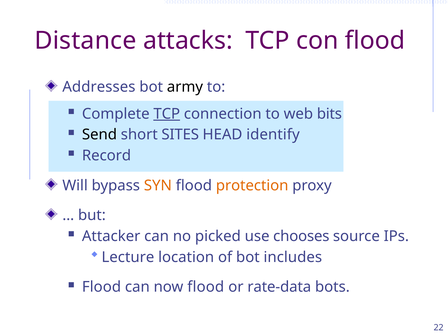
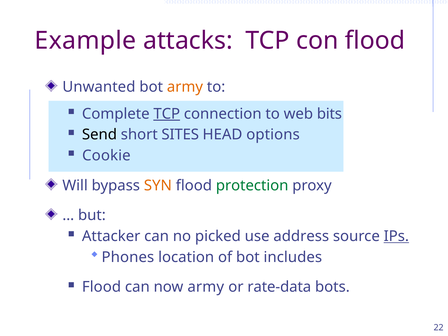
Distance: Distance -> Example (85, 41)
Addresses: Addresses -> Unwanted (99, 87)
army colour: black -> orange (185, 87)
identify: identify -> options (273, 135)
Record: Record -> Cookie (106, 156)
protection colour: orange -> green (252, 185)
chooses: chooses -> address (301, 236)
IPs underline: none -> present (396, 236)
Lecture: Lecture -> Phones (128, 257)
now flood: flood -> army (206, 287)
